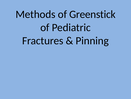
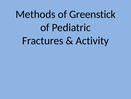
Pinning: Pinning -> Activity (92, 40)
